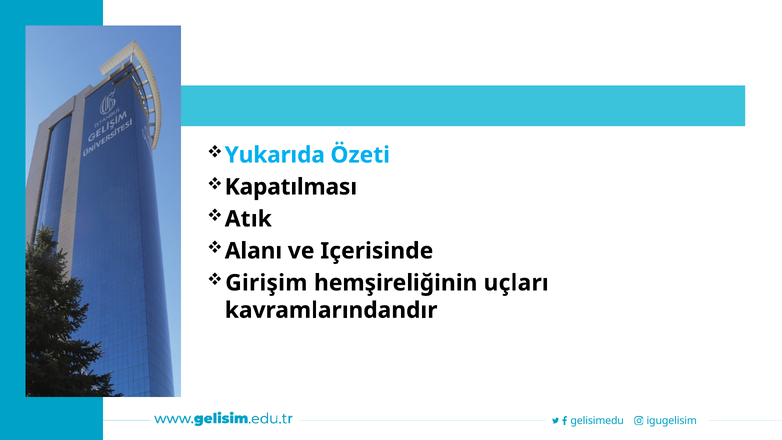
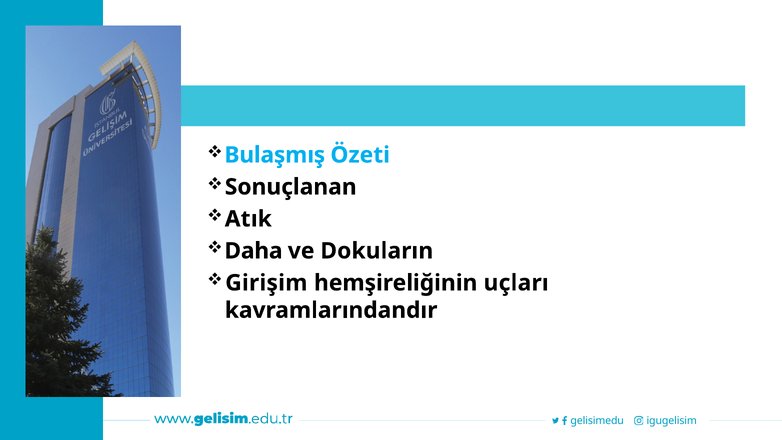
Yukarıda: Yukarıda -> Bulaşmış (275, 155)
Kapatılması: Kapatılması -> Sonuçlanan (291, 187)
Alanı: Alanı -> Daha (253, 251)
Içerisinde: Içerisinde -> Dokuların (377, 251)
